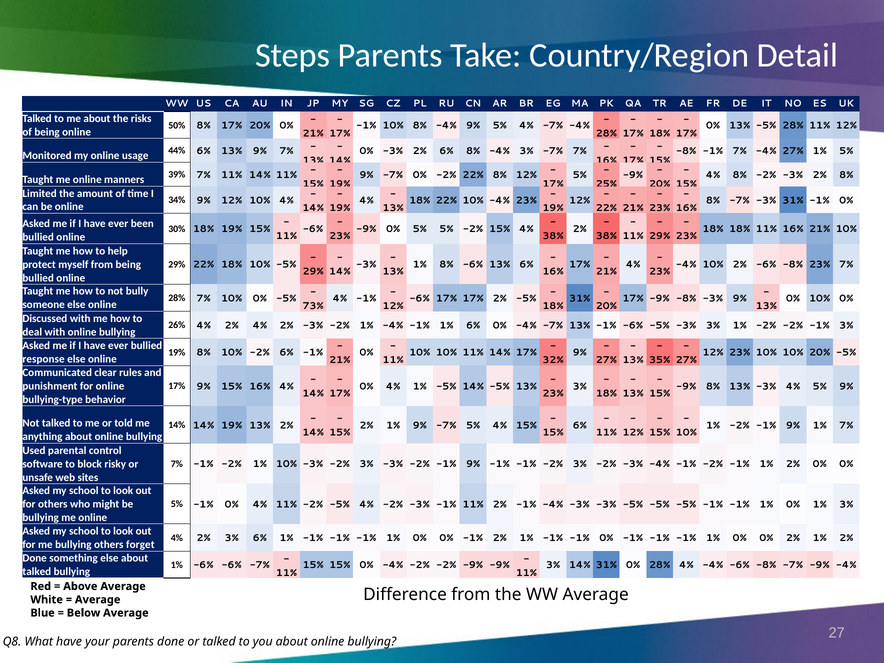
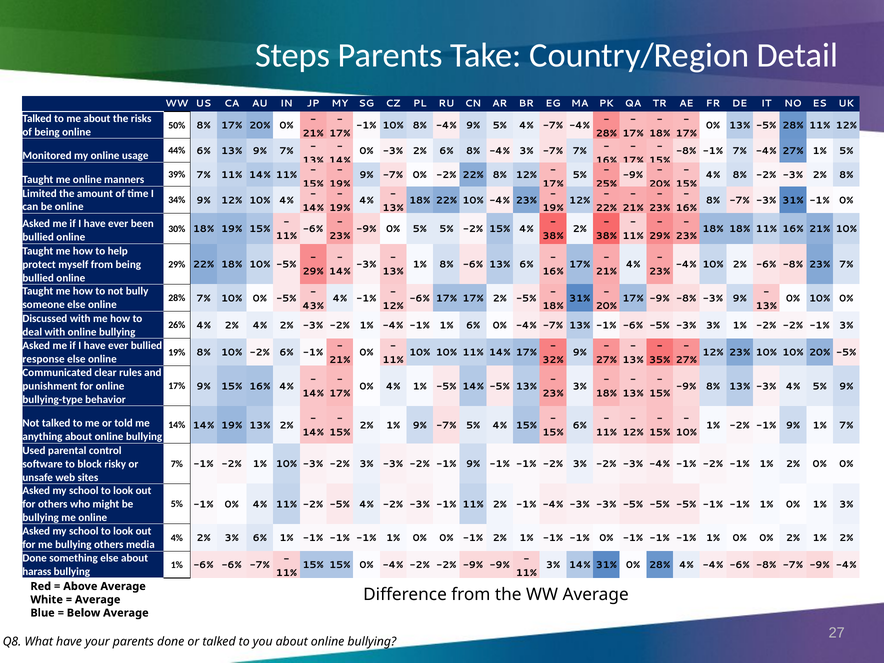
73%: 73% -> 43% (313, 306)
forget: forget -> media (140, 544)
talked: talked -> harass (37, 572)
